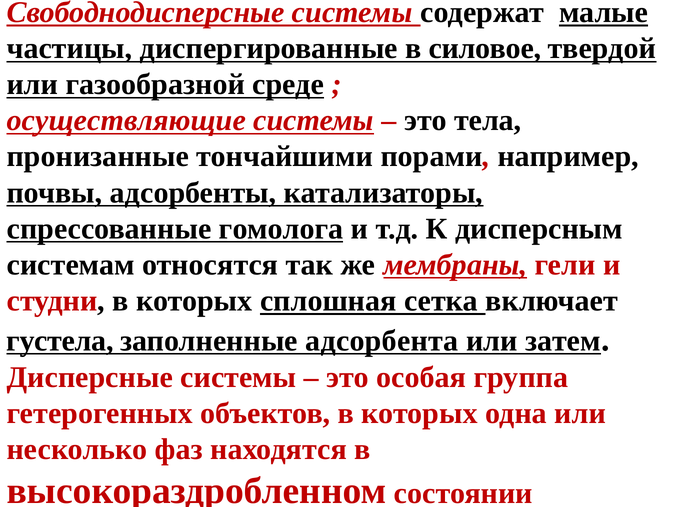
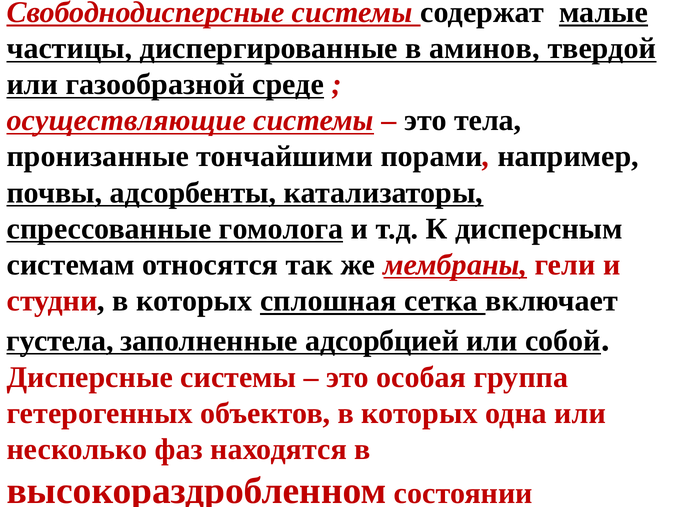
силовое: силовое -> аминов (485, 48)
адсорбента: адсорбента -> адсорбцией (382, 341)
затем: затем -> собой (563, 341)
